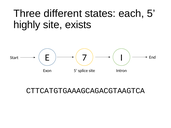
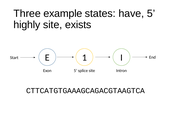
different: different -> example (63, 14)
each: each -> have (131, 14)
7: 7 -> 1 (84, 58)
